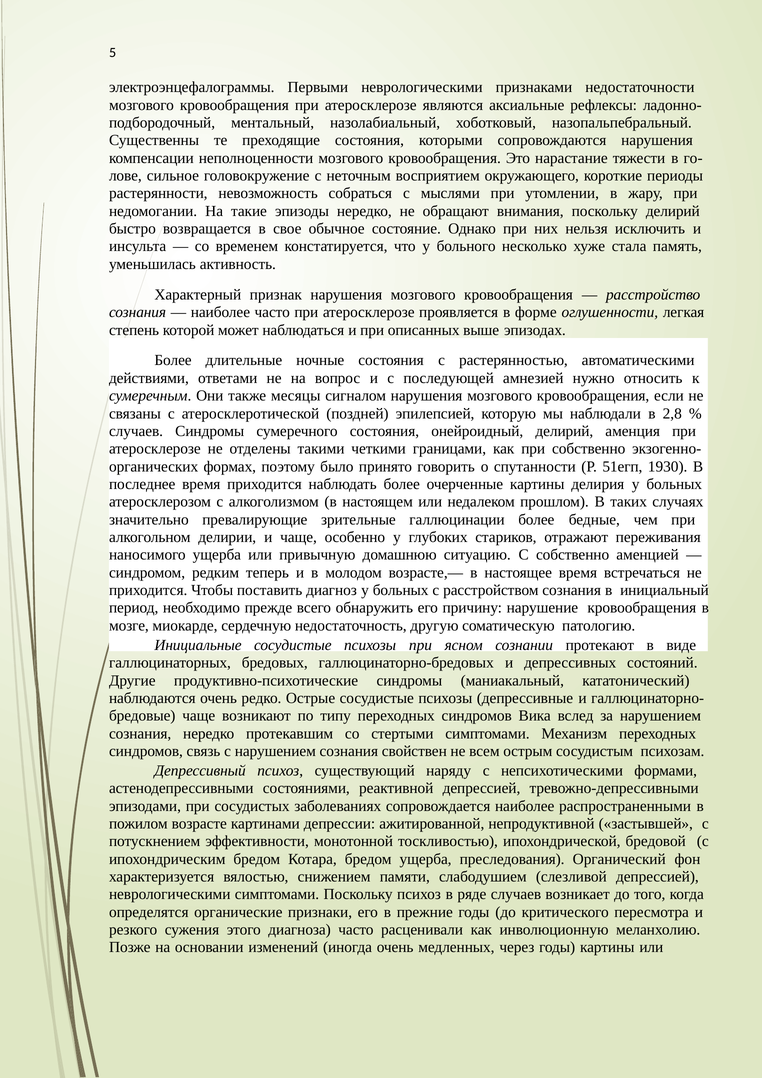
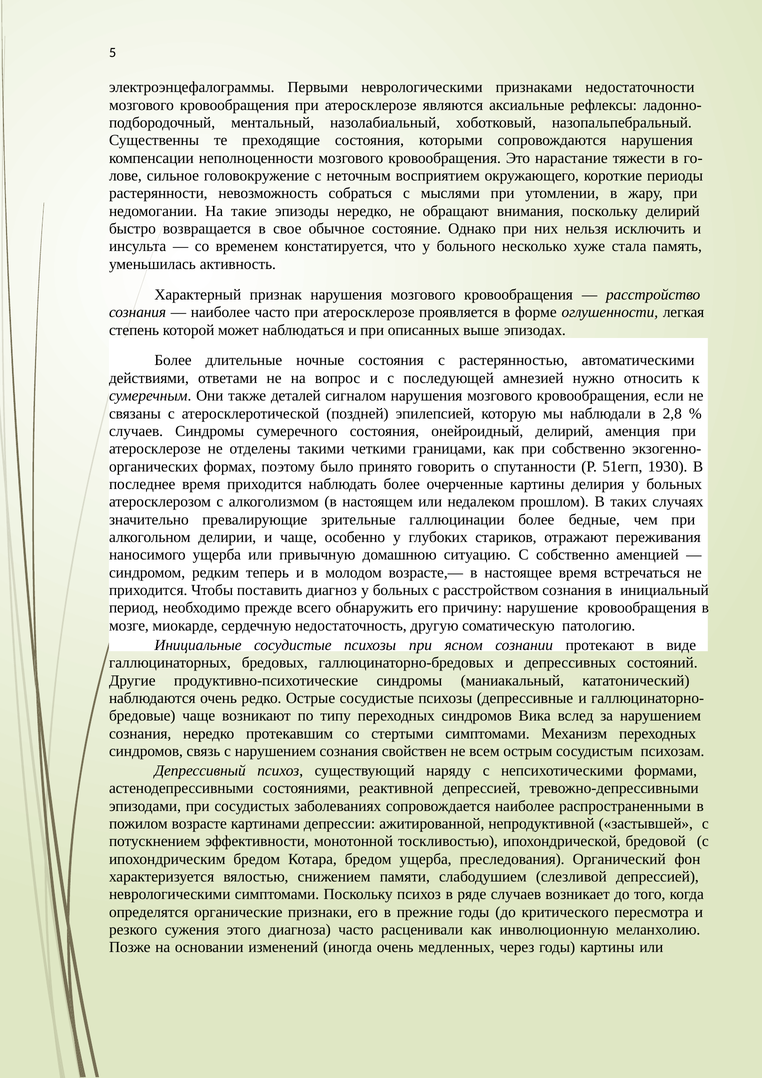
месяцы: месяцы -> деталей (296, 396)
